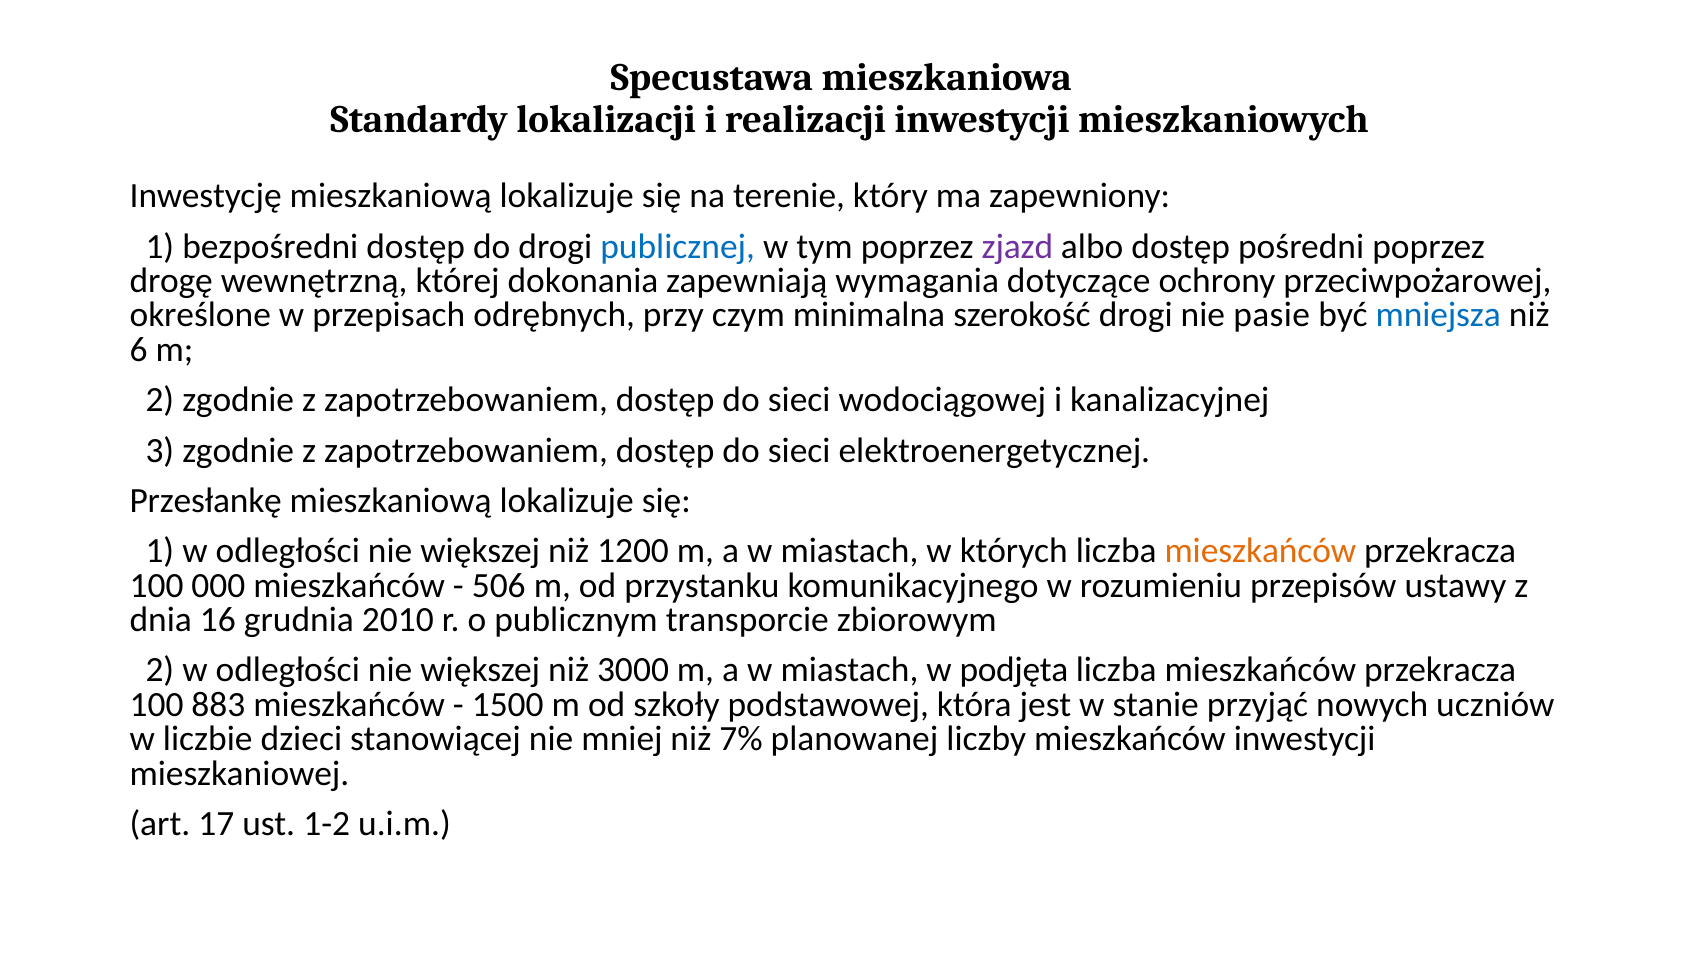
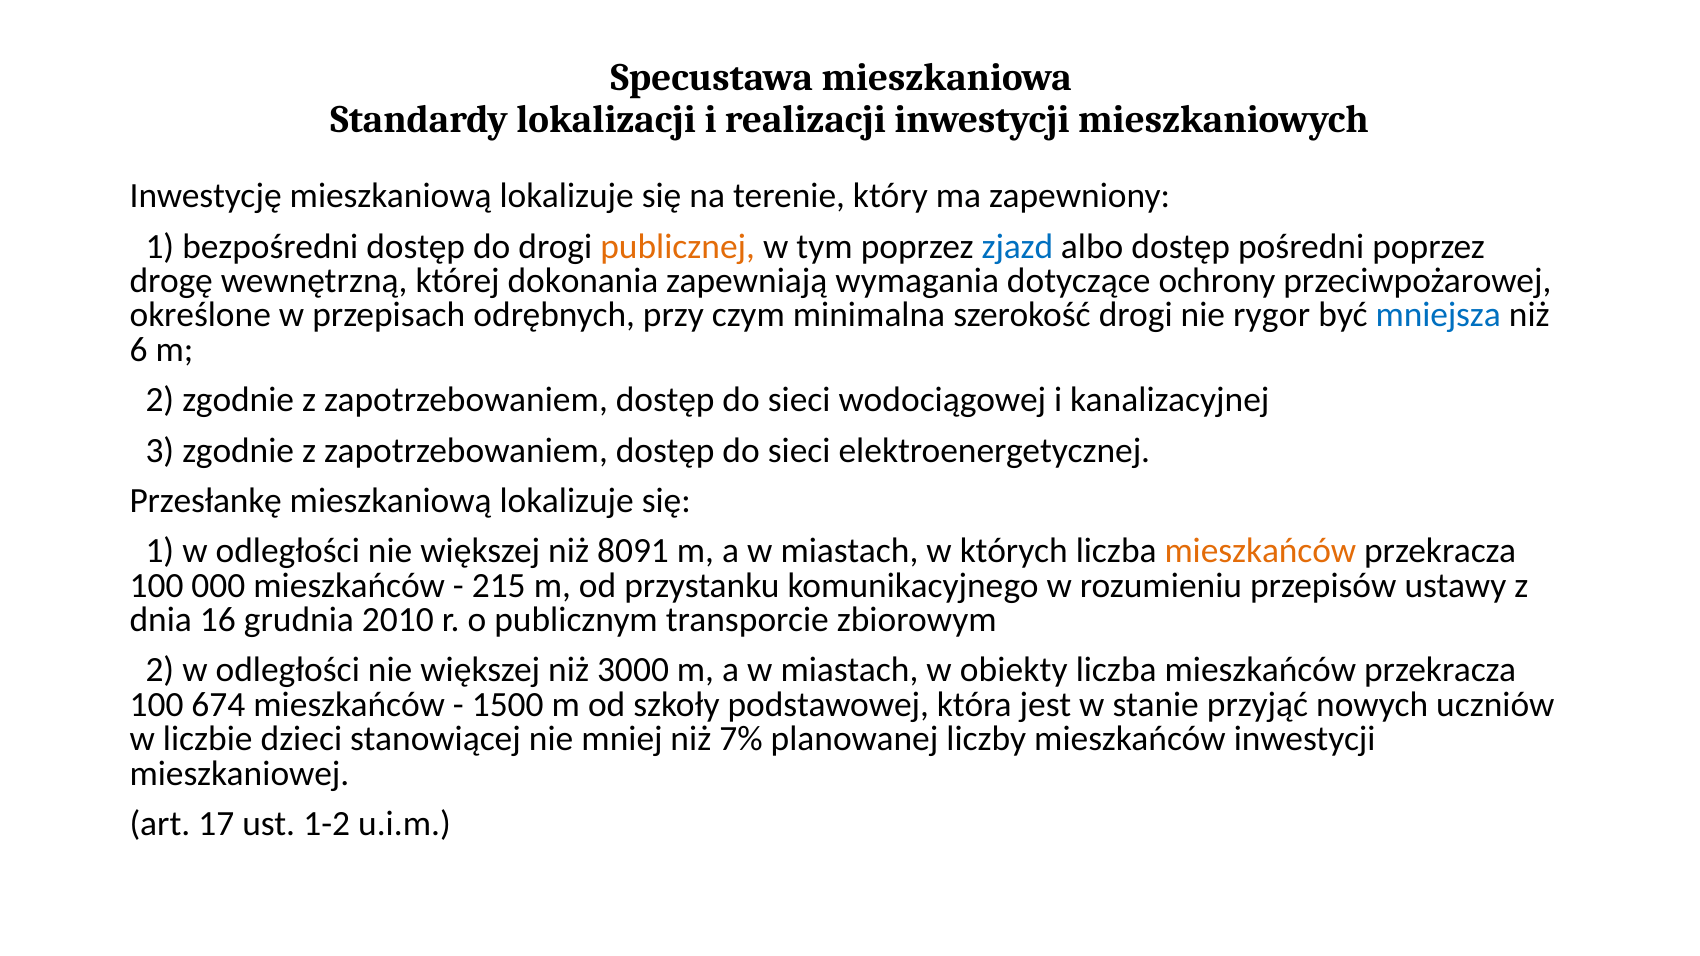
publicznej colour: blue -> orange (678, 246)
zjazd colour: purple -> blue (1017, 246)
pasie: pasie -> rygor (1272, 315)
1200: 1200 -> 8091 (633, 551)
506: 506 -> 215 (499, 586)
podjęta: podjęta -> obiekty (1014, 670)
883: 883 -> 674 (218, 705)
